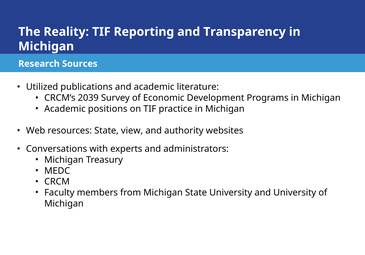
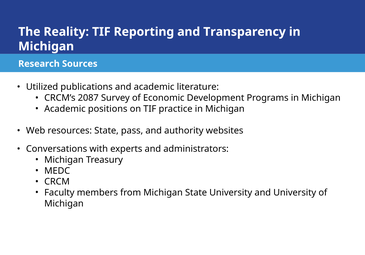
2039: 2039 -> 2087 (88, 98)
view: view -> pass (132, 131)
